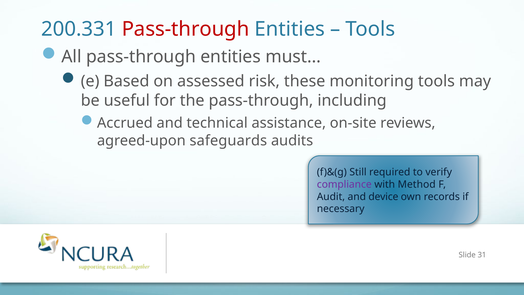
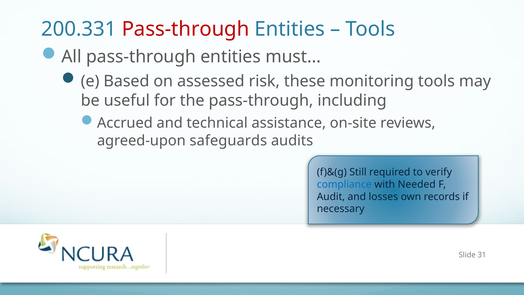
compliance colour: purple -> blue (344, 184)
Method: Method -> Needed (417, 184)
device: device -> losses (383, 196)
